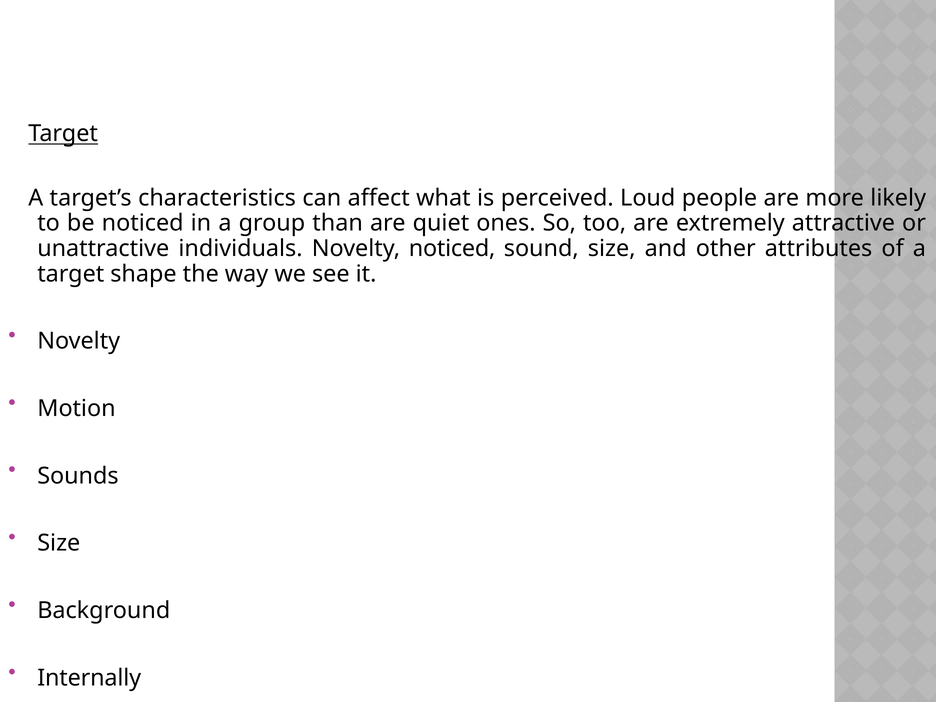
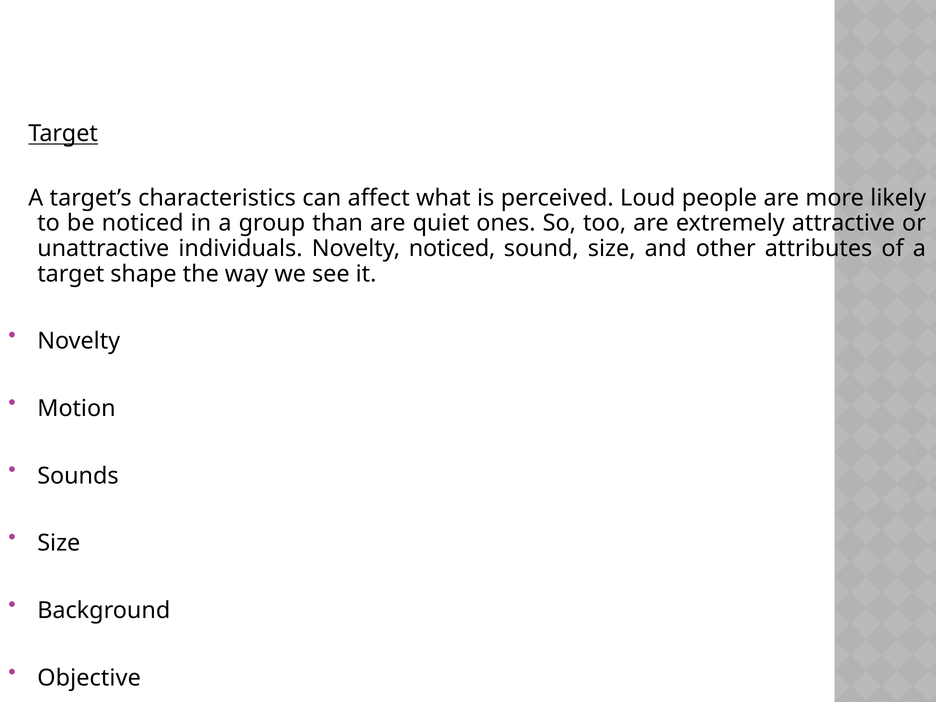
Internally: Internally -> Objective (89, 678)
